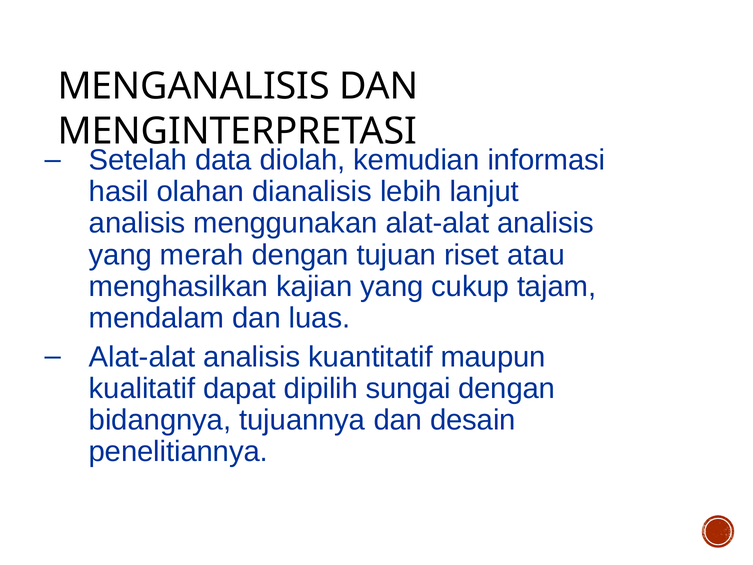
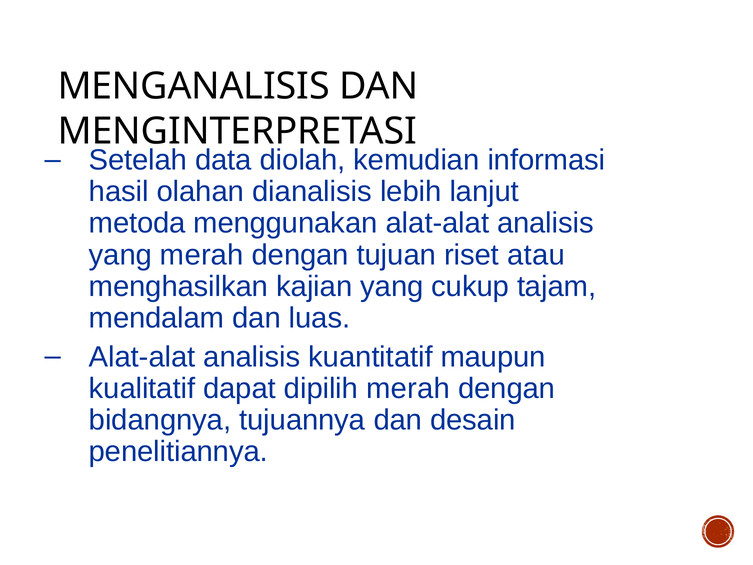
analisis: analisis -> metoda (137, 223)
dipilih sungai: sungai -> merah (408, 388)
